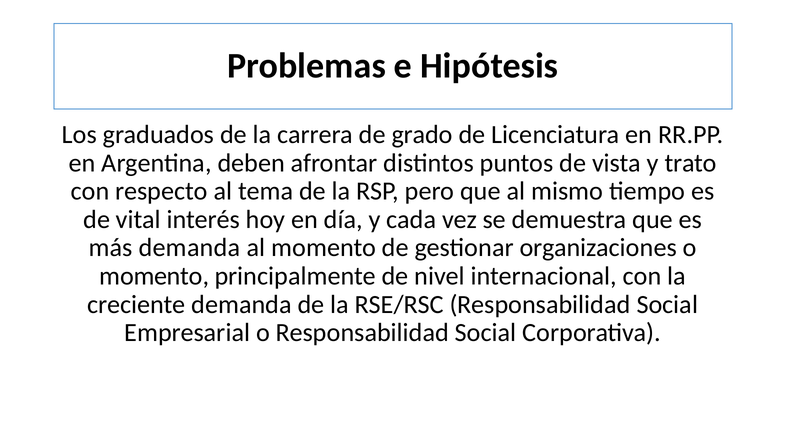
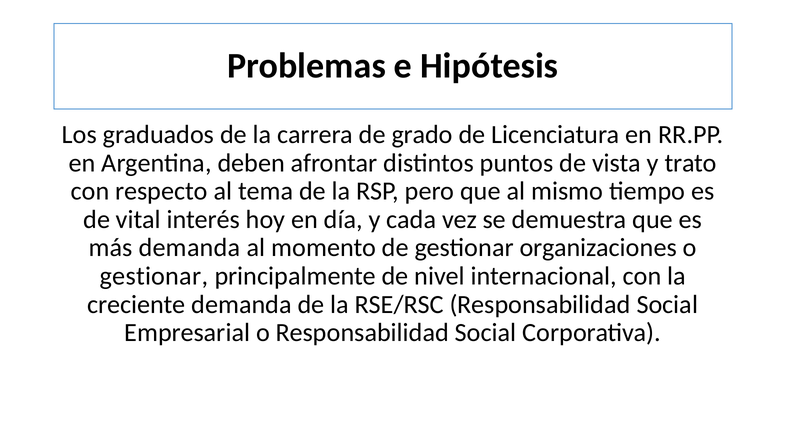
momento: momento -> gestionar (154, 276)
